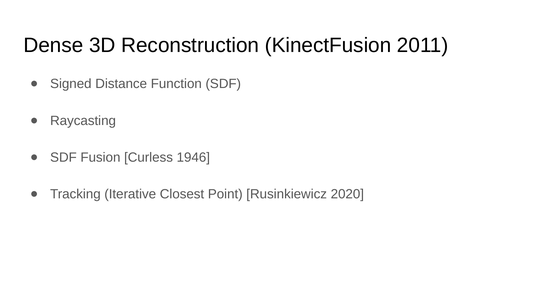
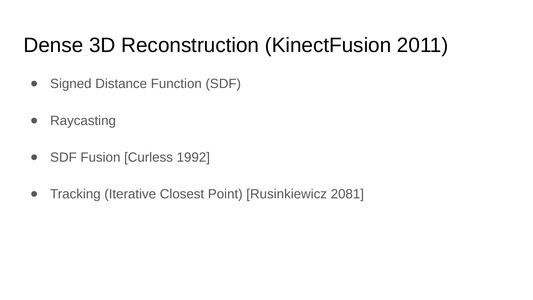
1946: 1946 -> 1992 (193, 157)
2020: 2020 -> 2081 (347, 194)
